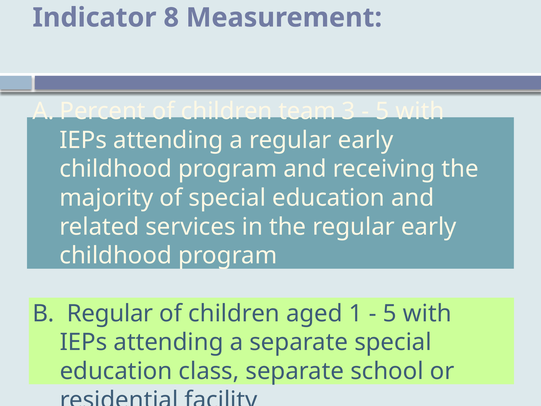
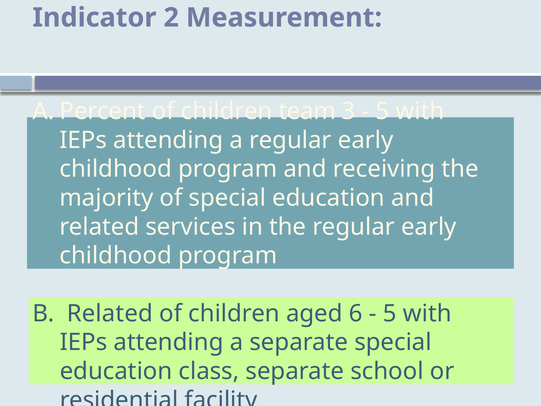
8: 8 -> 2 (171, 18)
B Regular: Regular -> Related (110, 313)
1: 1 -> 6 (356, 313)
